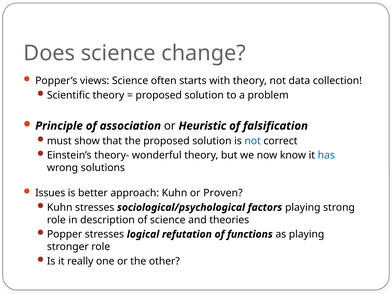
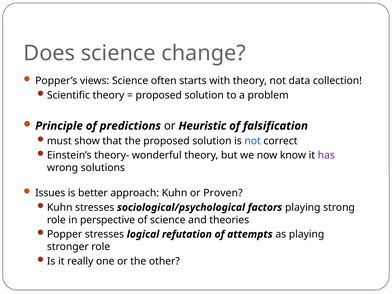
association: association -> predictions (130, 126)
has colour: blue -> purple (326, 155)
description: description -> perspective (108, 220)
functions: functions -> attempts (250, 234)
